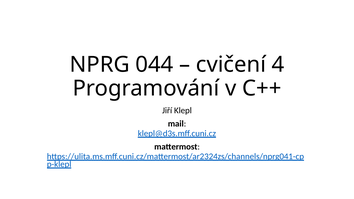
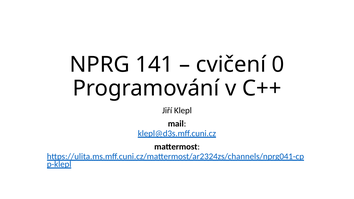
044: 044 -> 141 (154, 65)
4: 4 -> 0 (278, 65)
